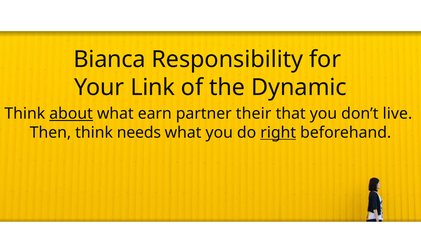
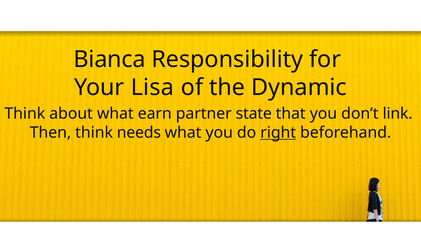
Link: Link -> Lisa (152, 87)
about underline: present -> none (71, 113)
their: their -> state (254, 113)
live: live -> link (398, 113)
